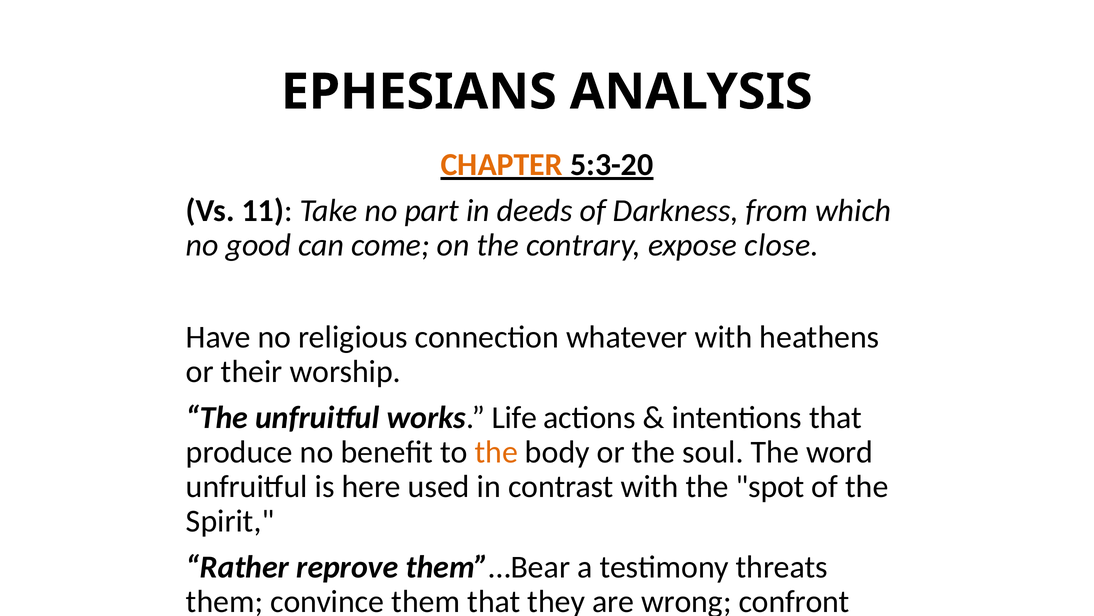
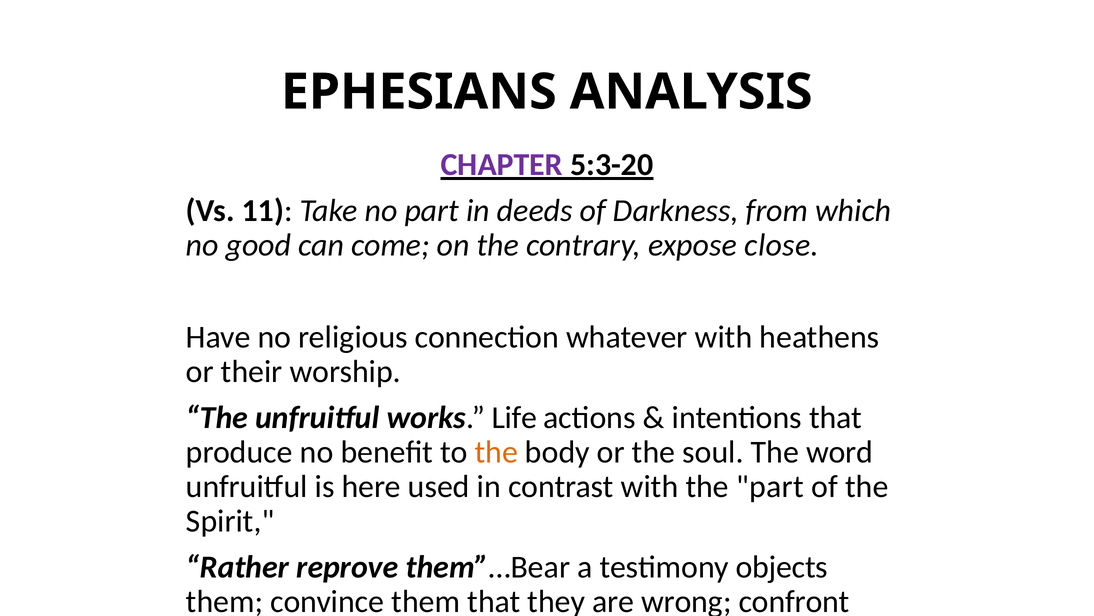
CHAPTER colour: orange -> purple (502, 165)
the spot: spot -> part (770, 486)
threats: threats -> objects (782, 566)
